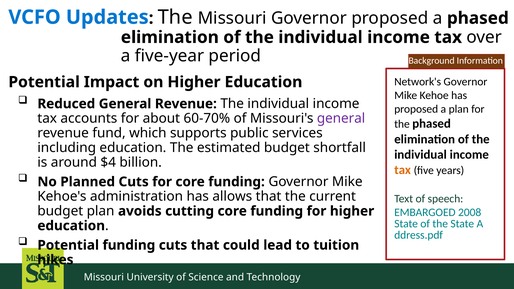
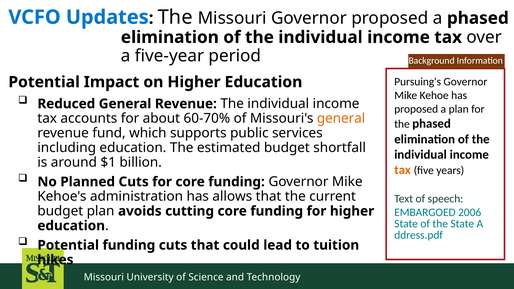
Network's: Network's -> Pursuing's (418, 82)
general colour: purple -> orange (341, 119)
$4: $4 -> $1 (108, 162)
2008: 2008 -> 2006 (470, 212)
